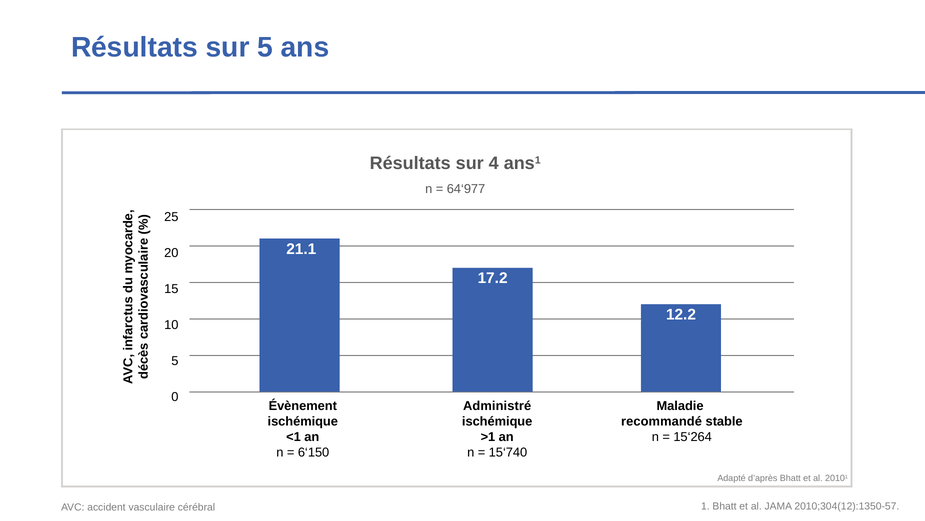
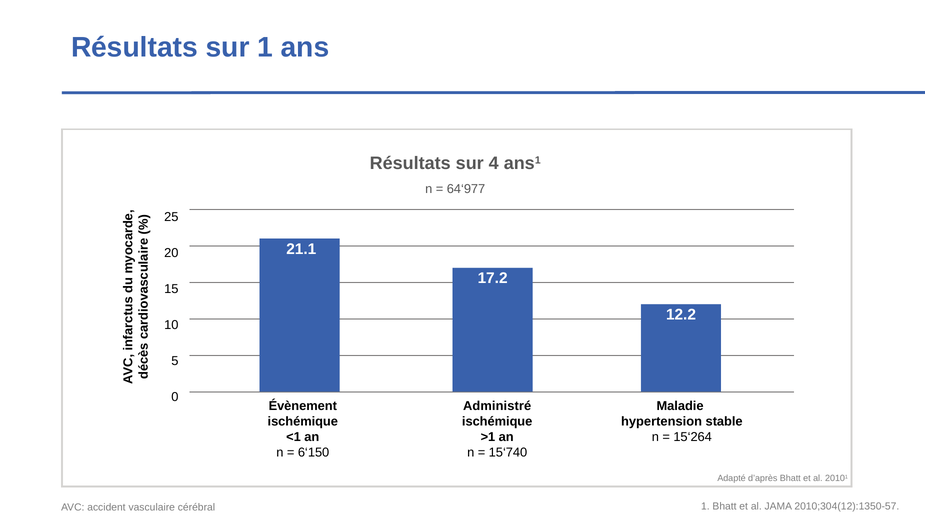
sur 5: 5 -> 1 (265, 47)
recommandé: recommandé -> hypertension (662, 421)
